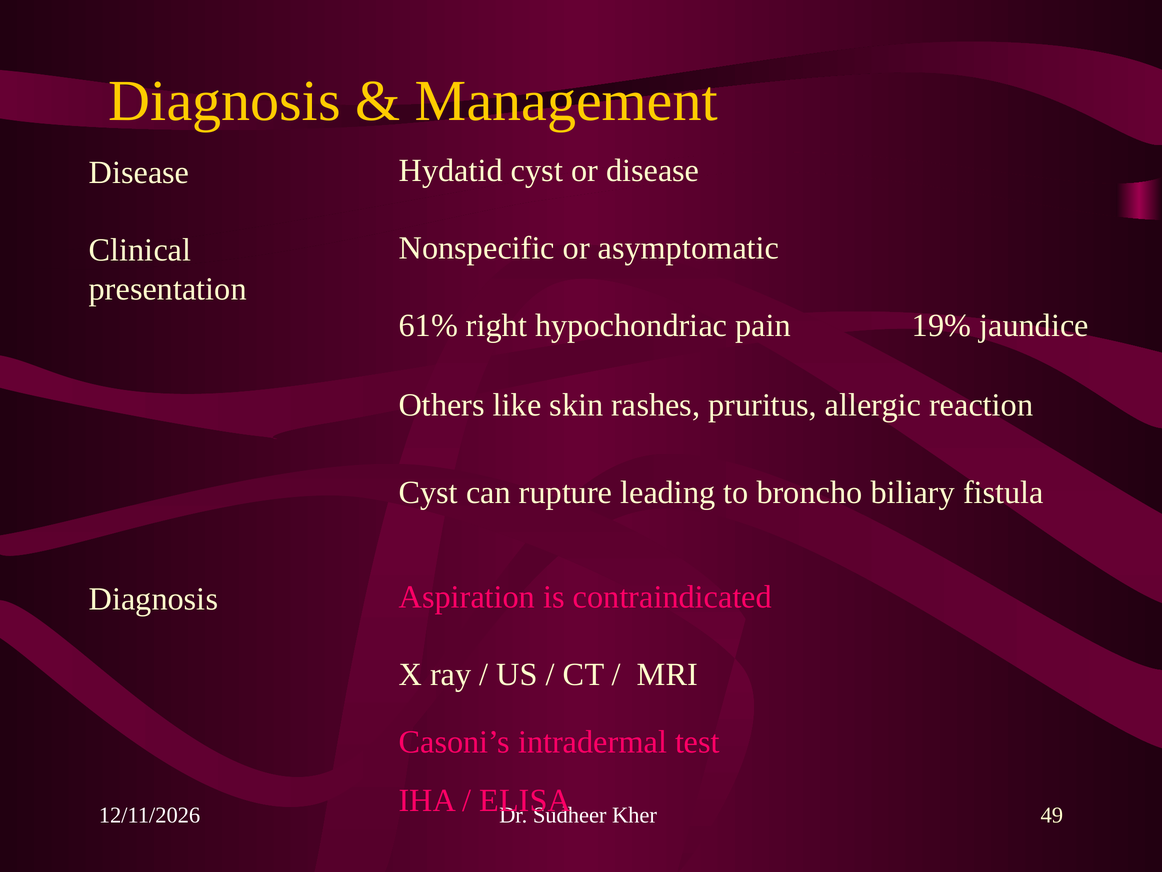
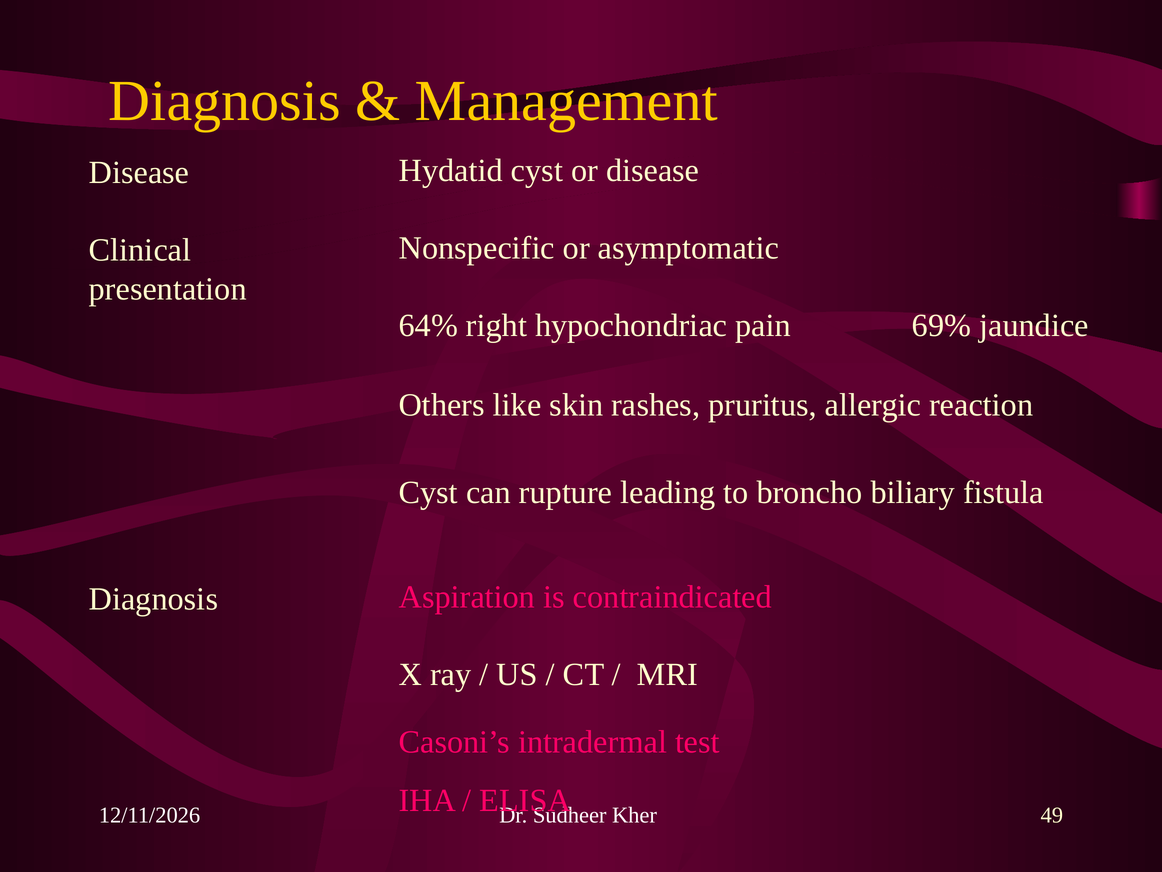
61%: 61% -> 64% (428, 326)
19%: 19% -> 69% (942, 326)
